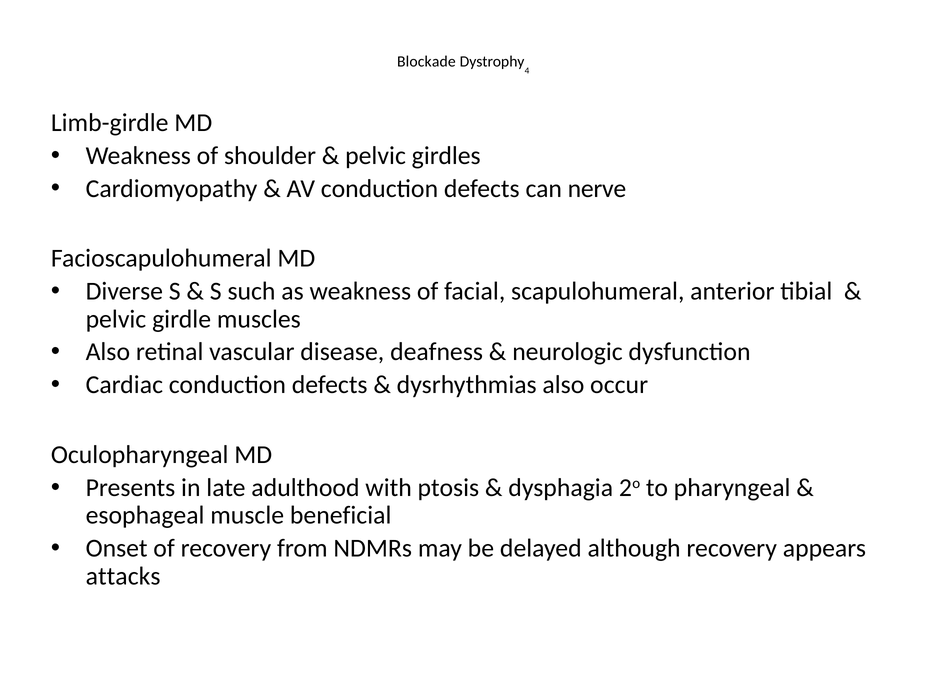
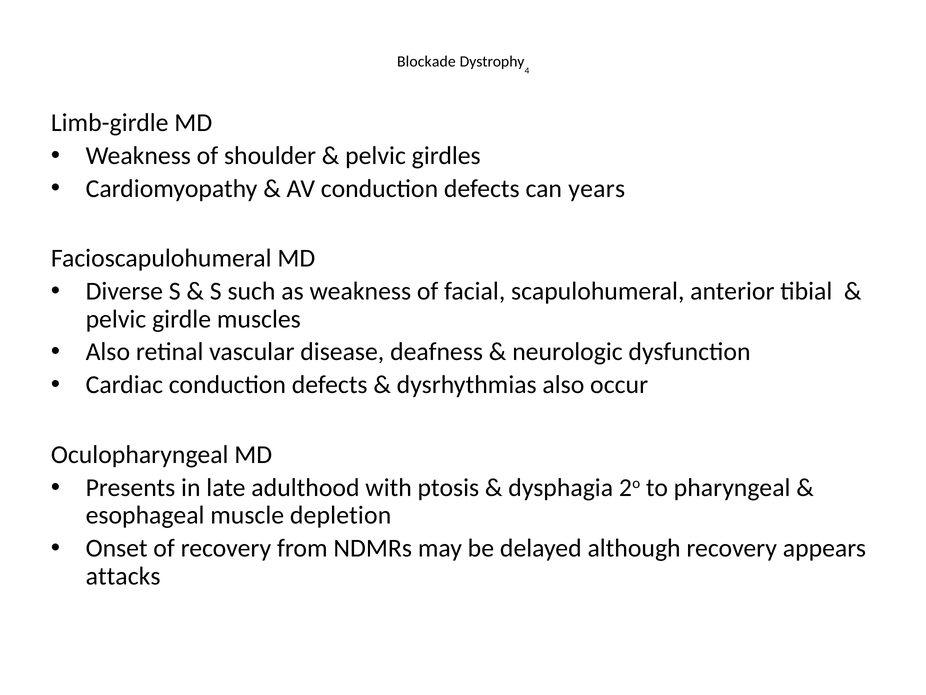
nerve: nerve -> years (597, 188)
beneficial: beneficial -> depletion (341, 515)
